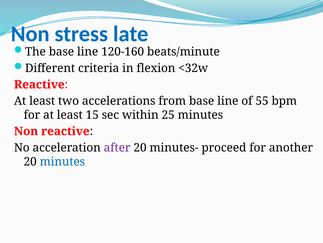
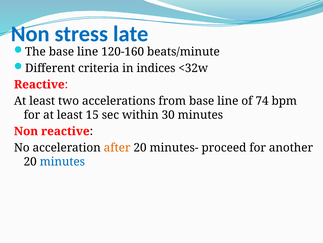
flexion: flexion -> indices (156, 68)
55: 55 -> 74 (262, 101)
25: 25 -> 30 (168, 115)
after colour: purple -> orange (117, 147)
